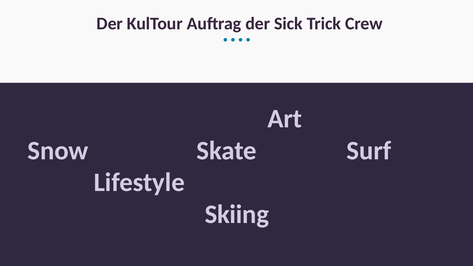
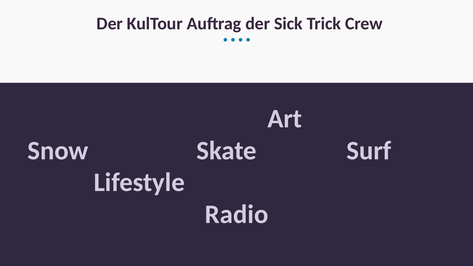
Skiing: Skiing -> Radio (237, 214)
